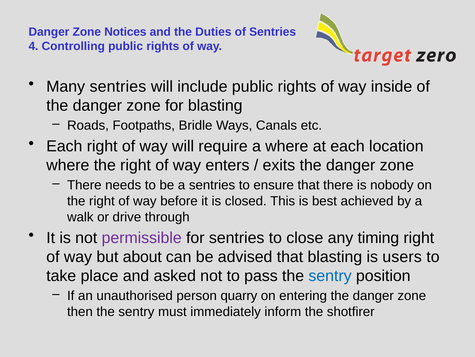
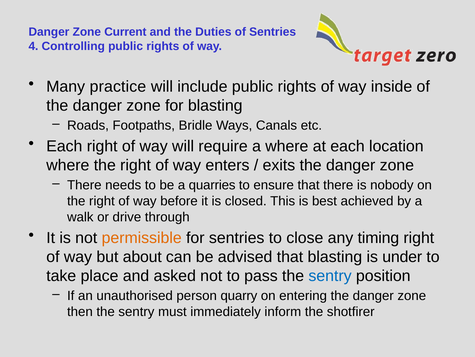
Notices: Notices -> Current (125, 32)
Many sentries: sentries -> practice (118, 86)
a sentries: sentries -> quarries (212, 185)
permissible colour: purple -> orange (142, 237)
users: users -> under (402, 256)
